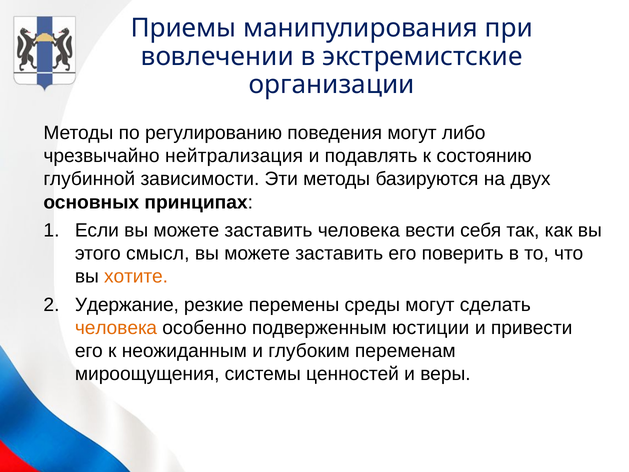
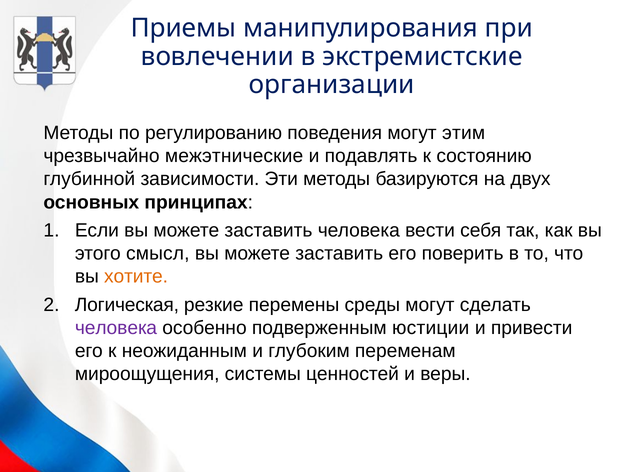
либо: либо -> этим (464, 133)
нейтрализация: нейтрализация -> межэтнические (234, 156)
Удержание: Удержание -> Логическая (127, 305)
человека colour: orange -> purple (116, 328)
